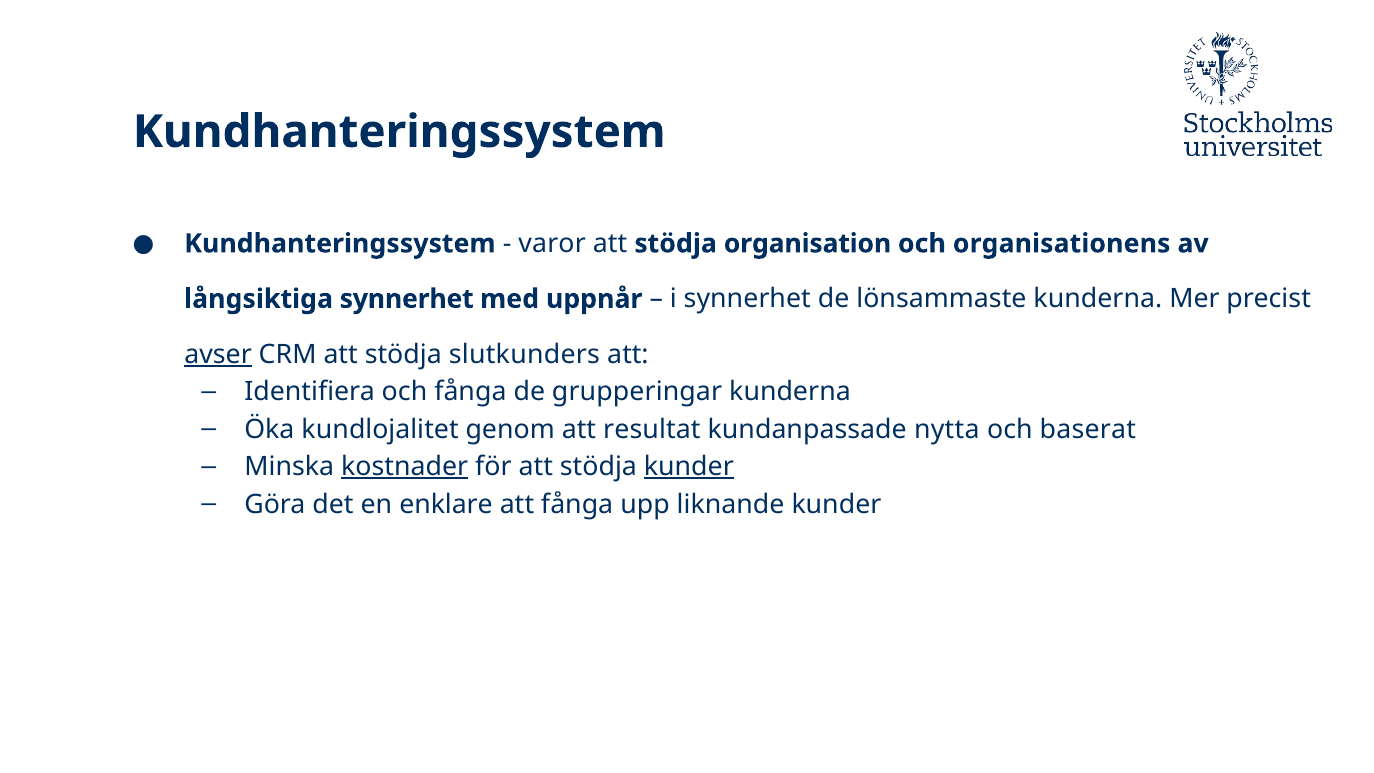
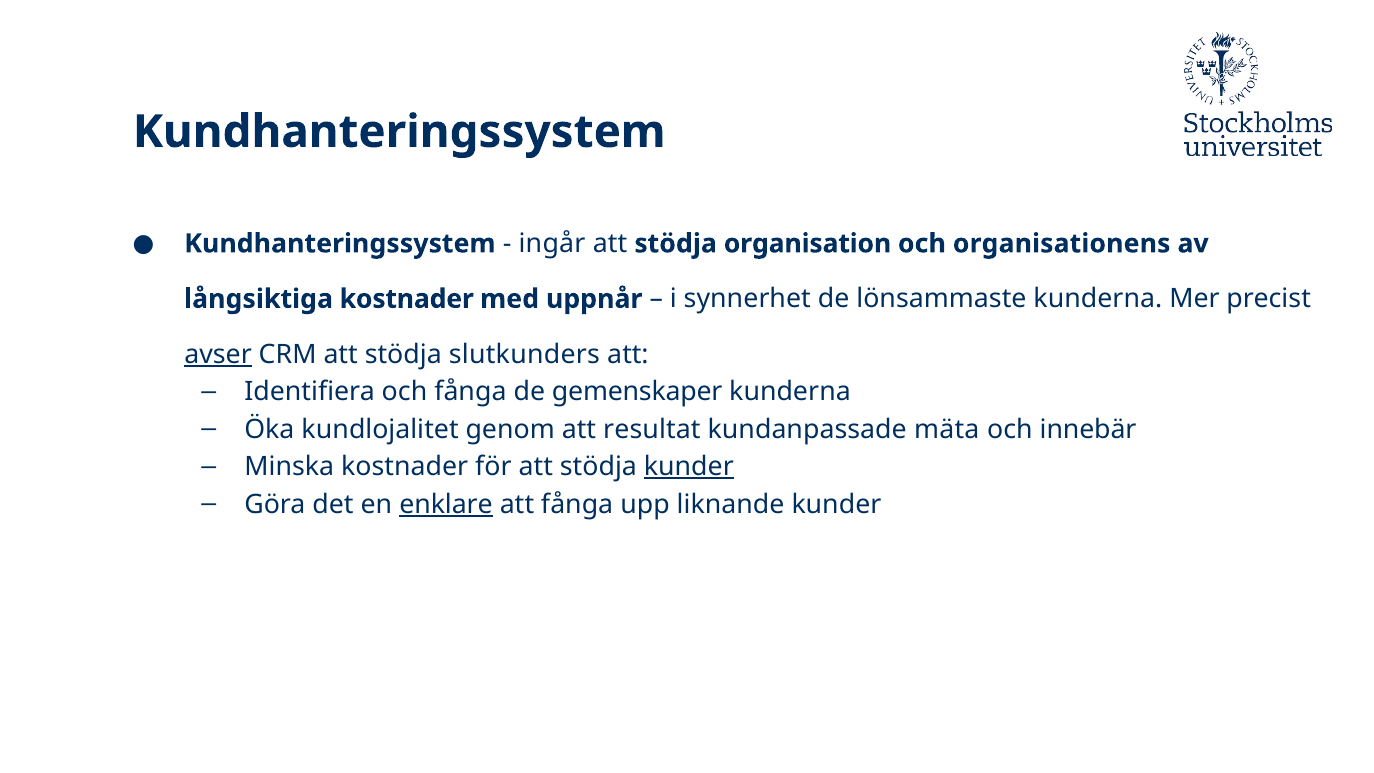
varor: varor -> ingår (552, 244)
långsiktiga synnerhet: synnerhet -> kostnader (407, 299)
grupperingar: grupperingar -> gemenskaper (637, 392)
nytta: nytta -> mäta (947, 429)
baserat: baserat -> innebär (1088, 429)
kostnader underline: present -> none (405, 467)
enklare underline: none -> present (446, 504)
